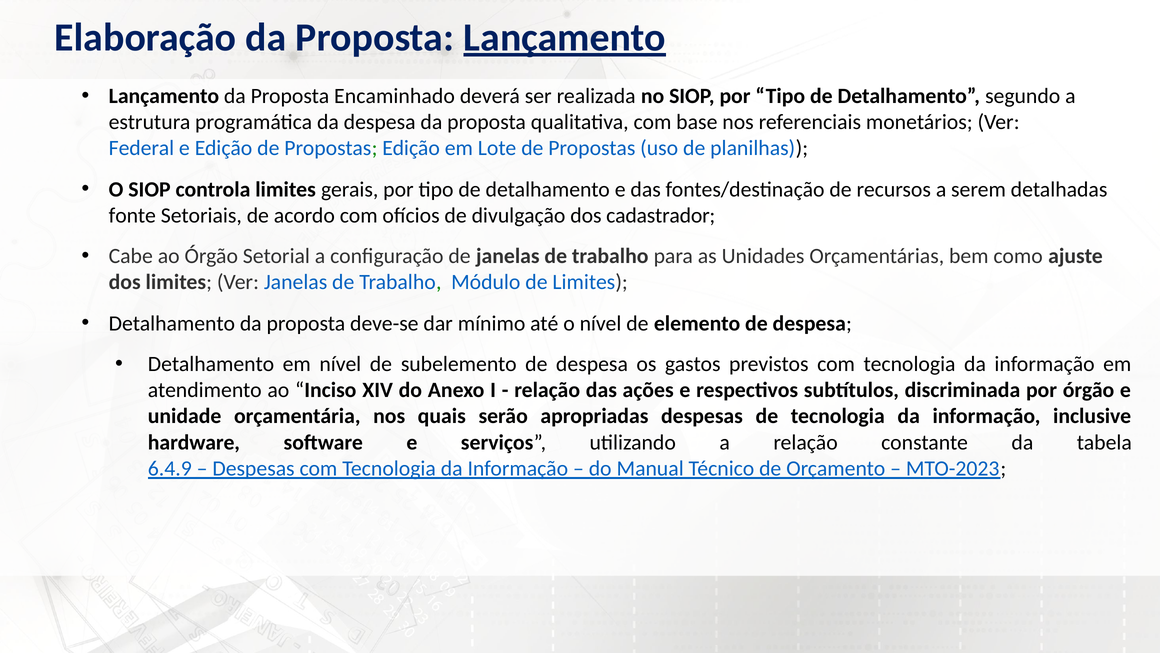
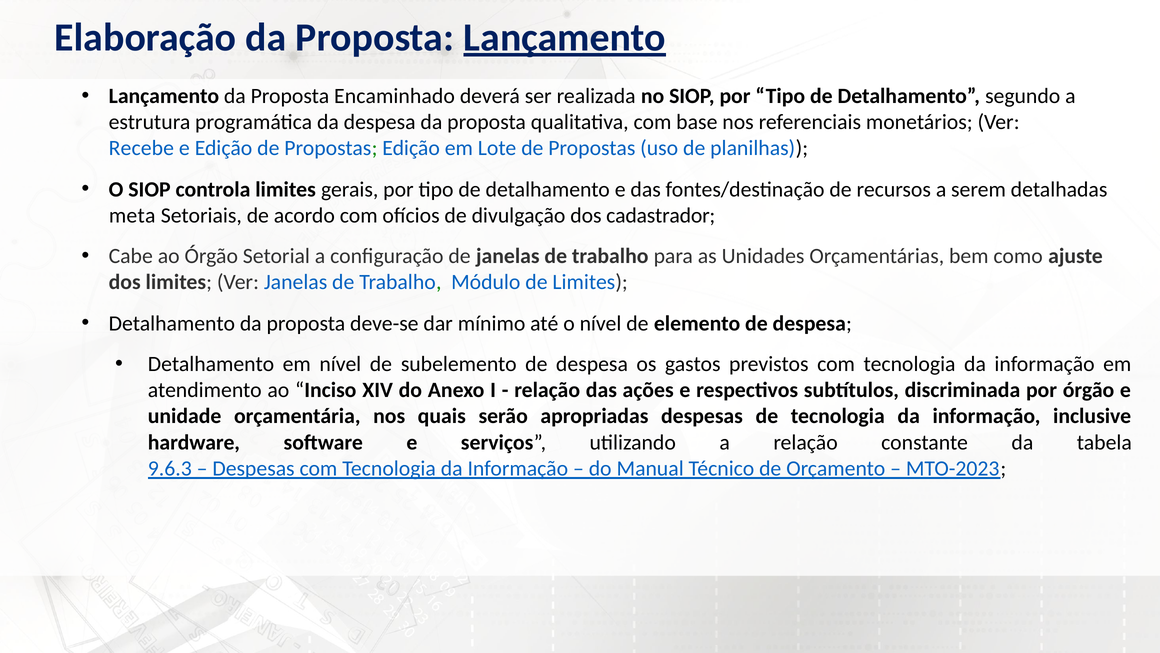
Federal: Federal -> Recebe (141, 148)
fonte: fonte -> meta (132, 215)
6.4.9: 6.4.9 -> 9.6.3 (170, 468)
